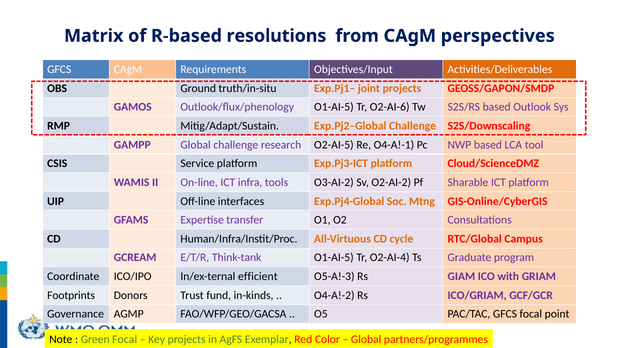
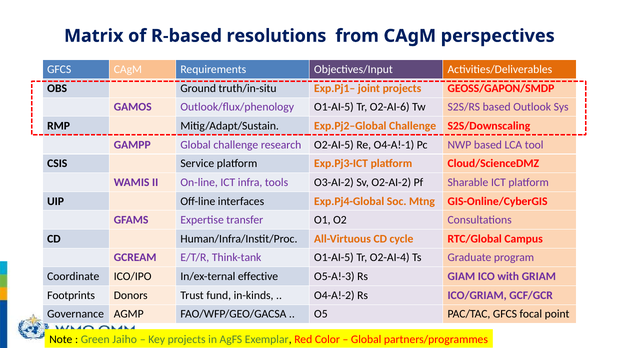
efficient: efficient -> effective (258, 277)
Green Focal: Focal -> Jaiho (125, 339)
